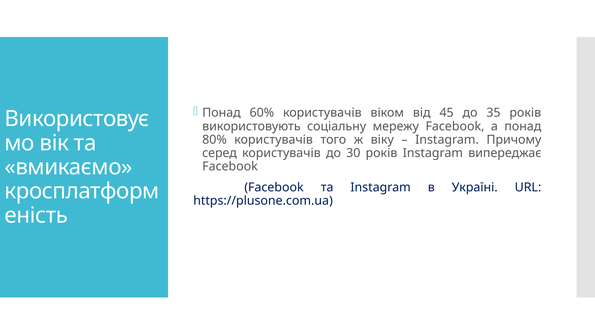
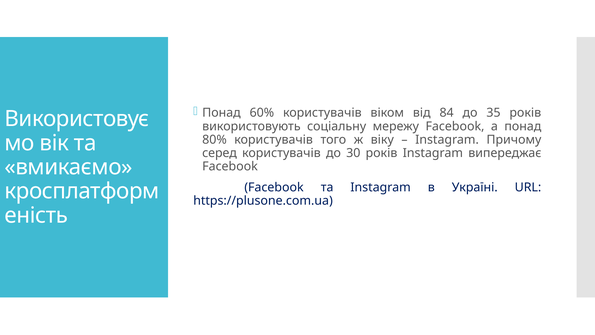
45: 45 -> 84 (447, 113)
